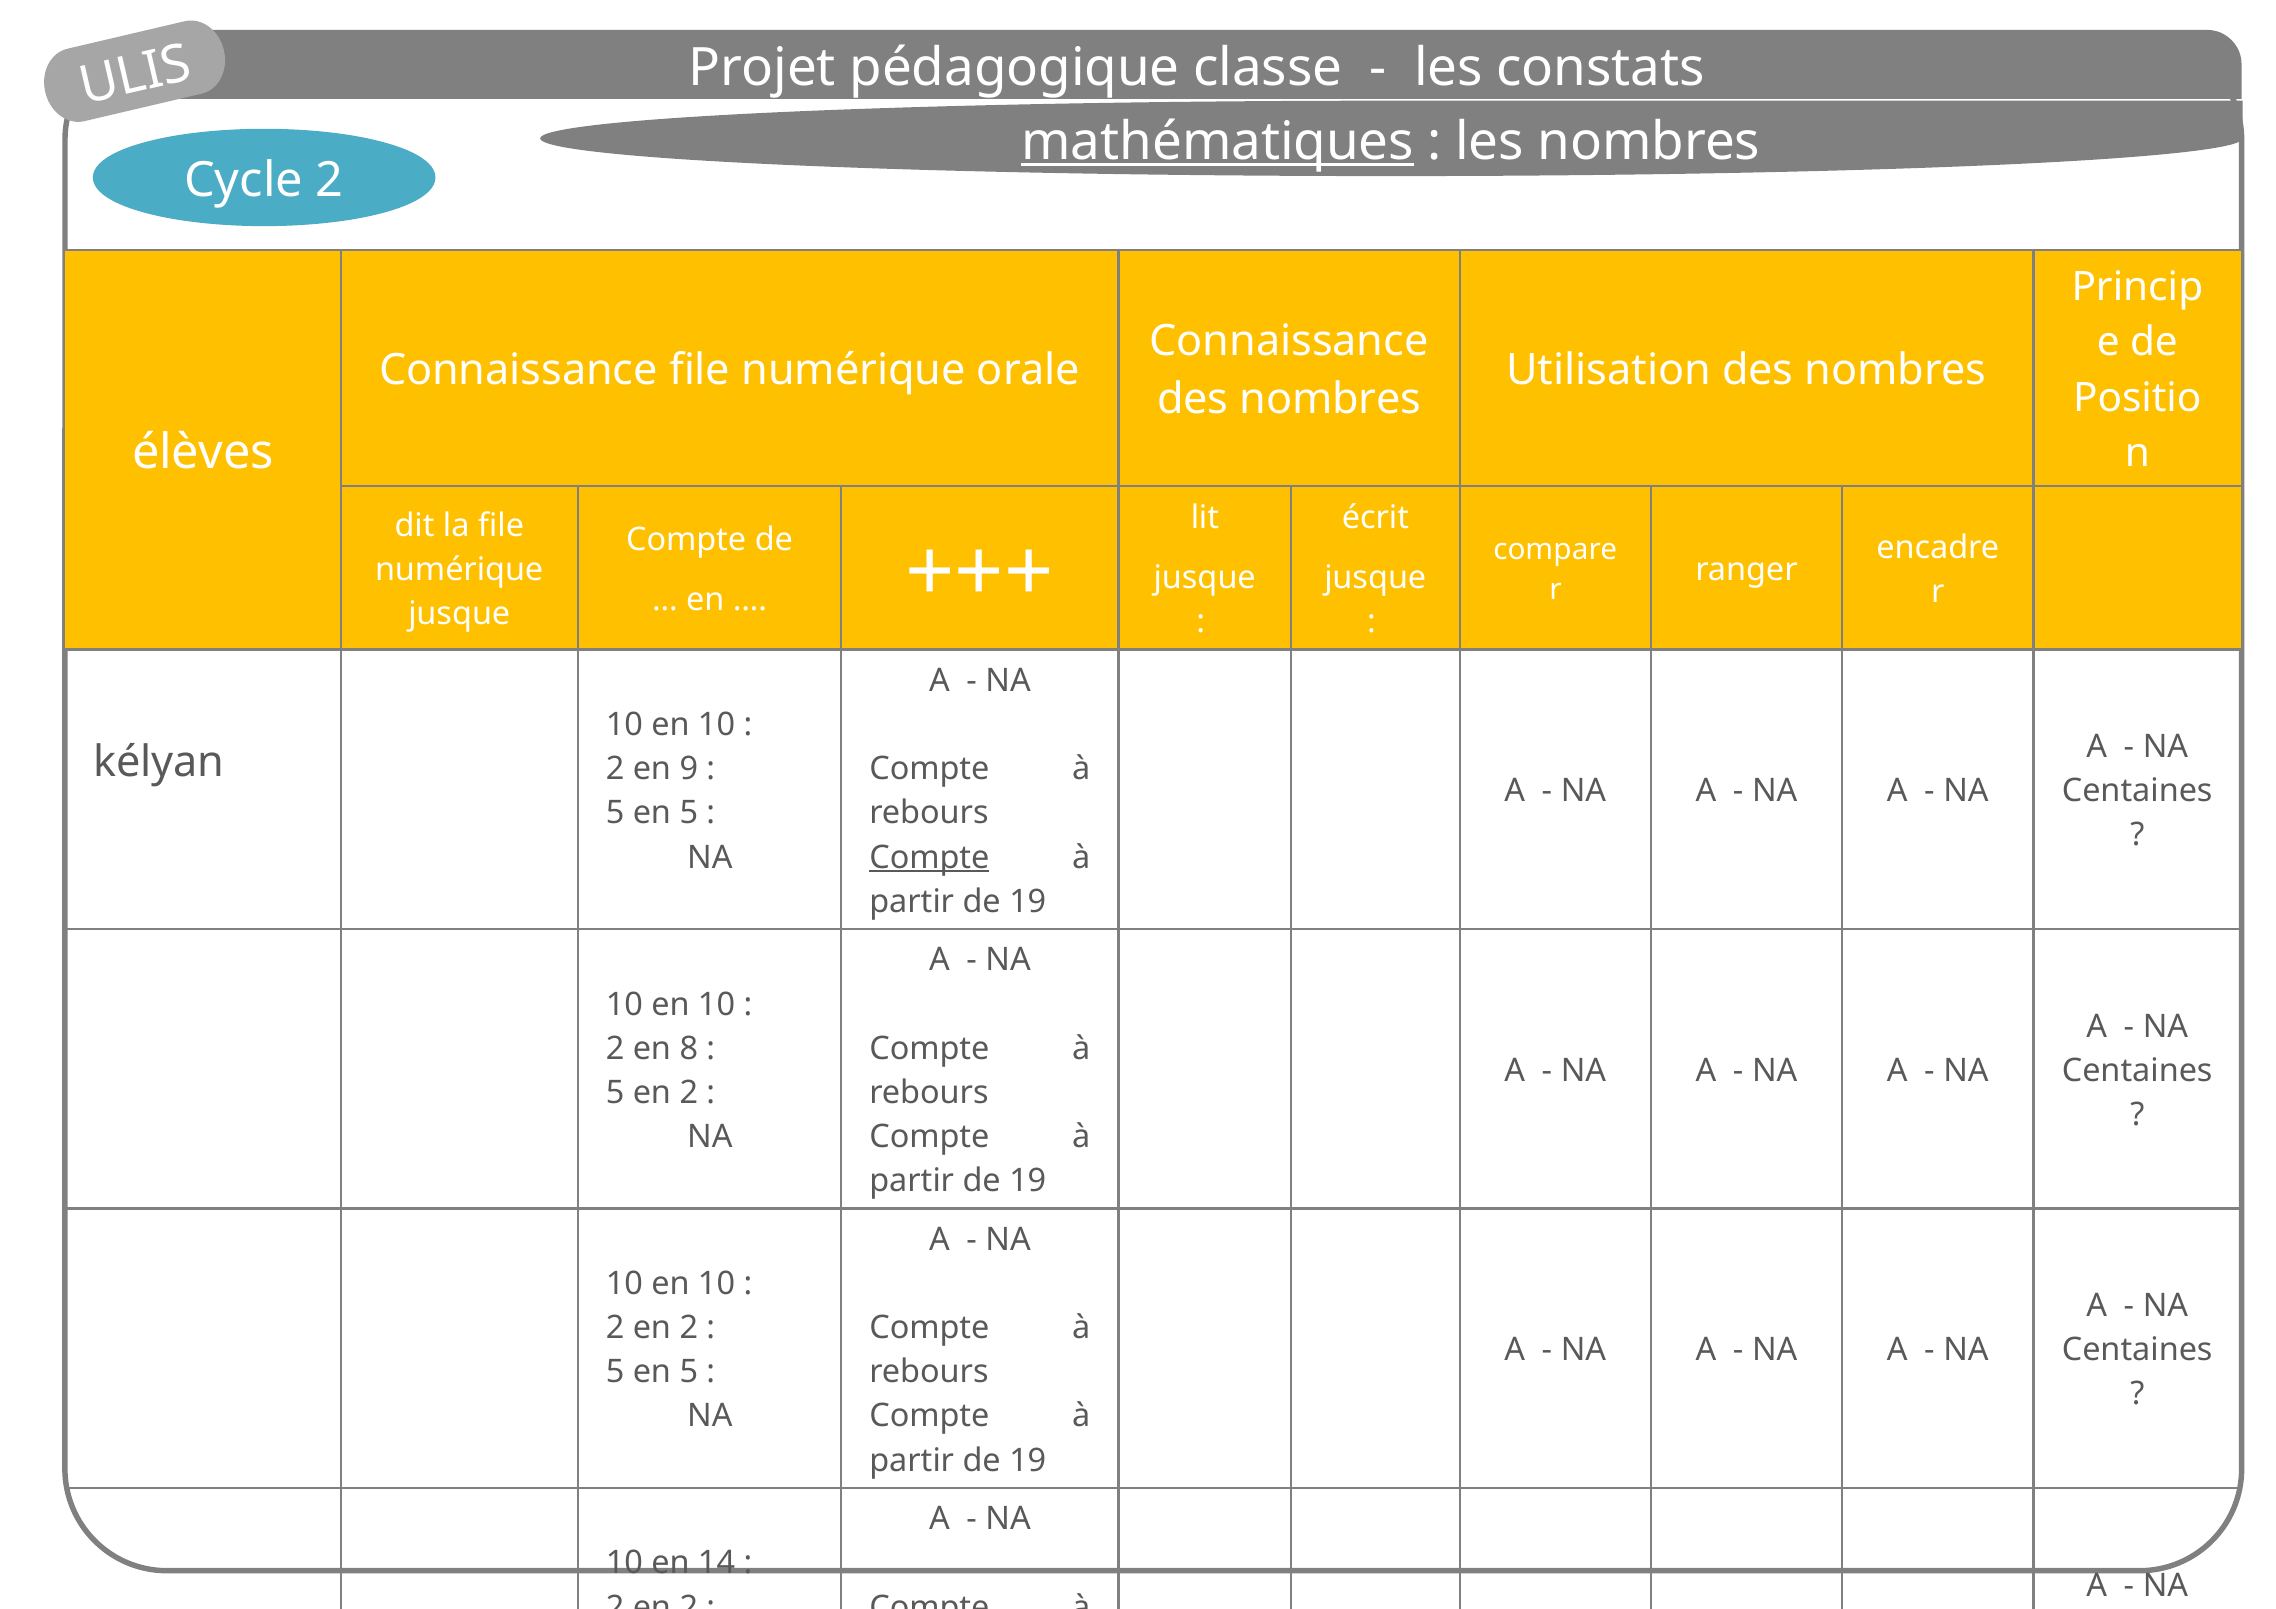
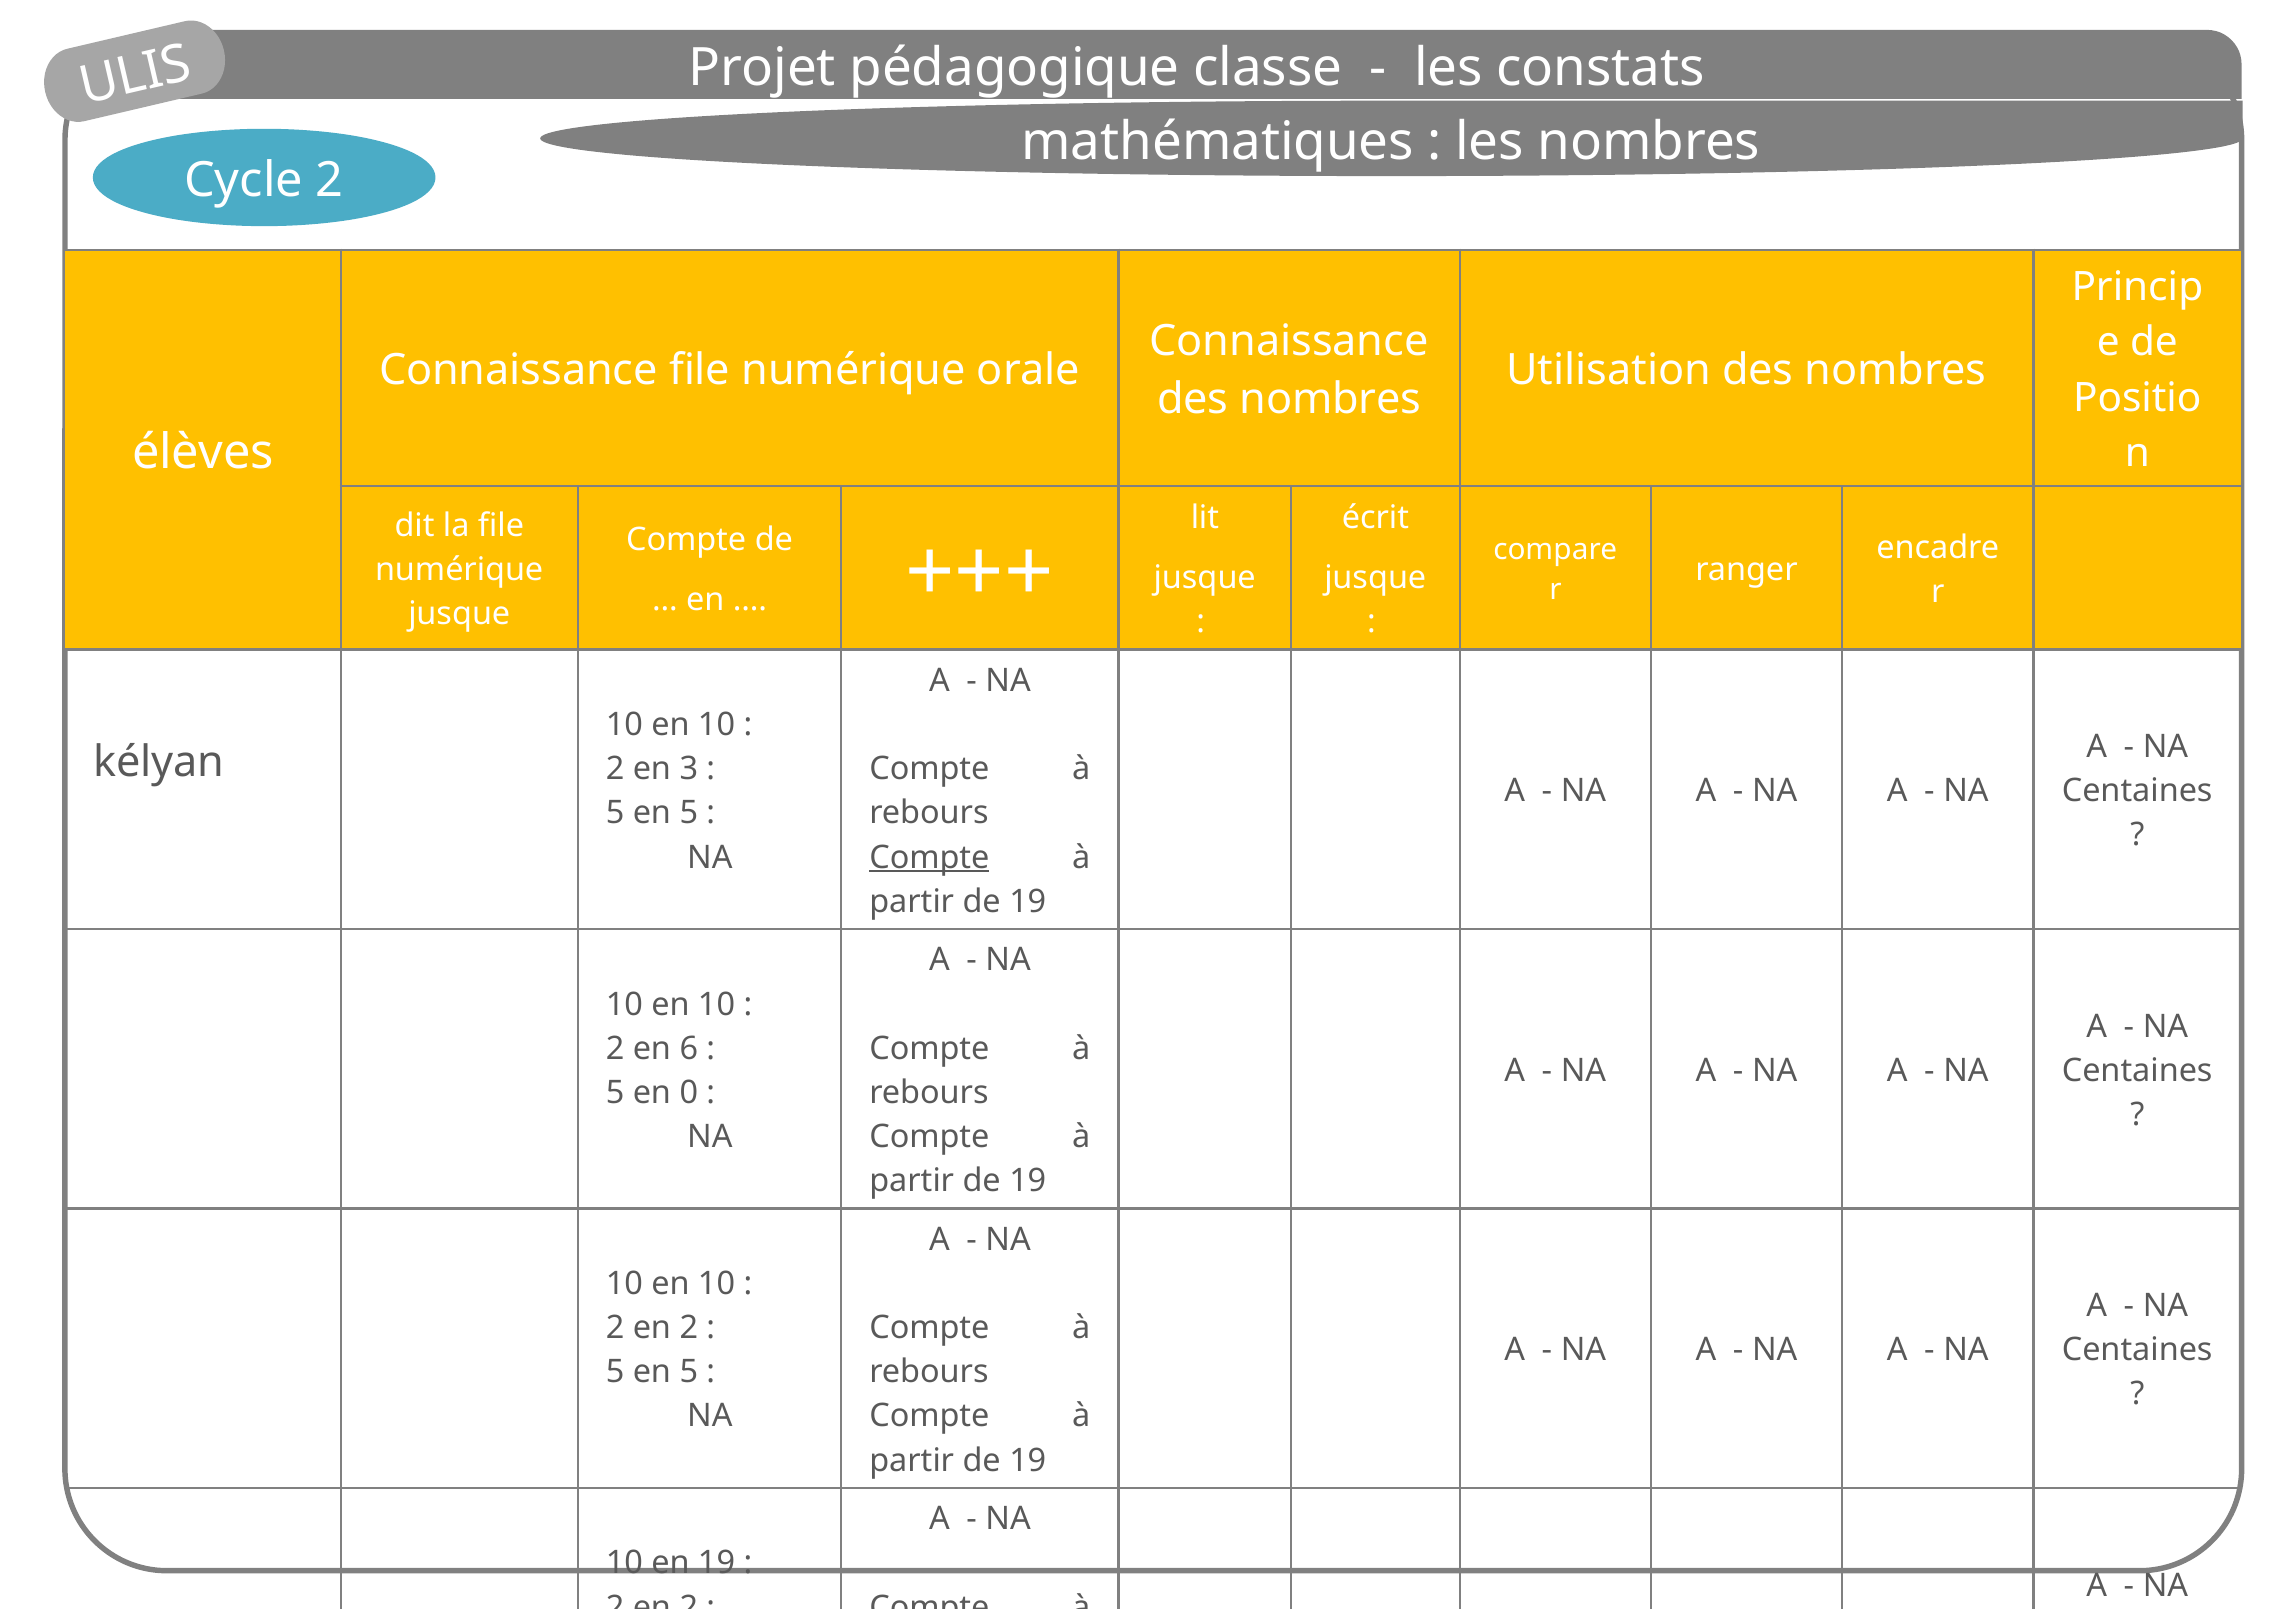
mathématiques underline: present -> none (1218, 142)
9: 9 -> 3 (689, 769)
8: 8 -> 6 (689, 1049)
5 en 2: 2 -> 0 (689, 1093)
en 14: 14 -> 19 (717, 1564)
